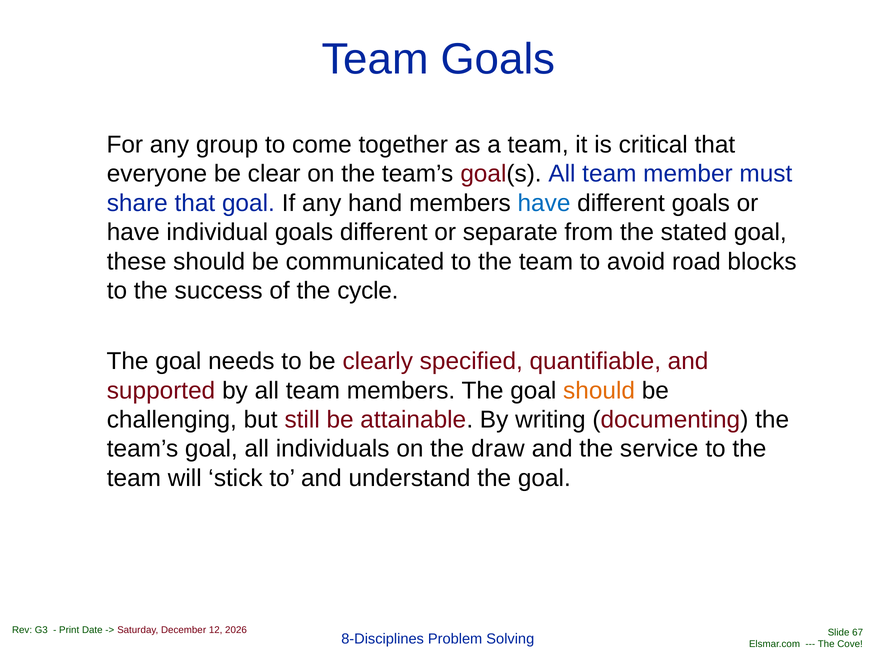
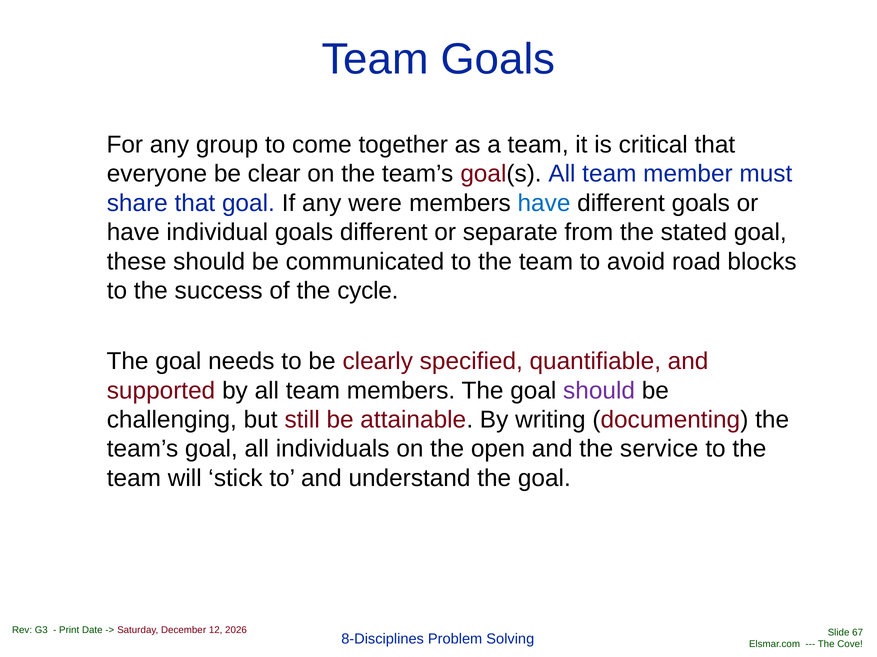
hand: hand -> were (375, 203)
should colour: orange -> purple (599, 391)
draw: draw -> open (498, 449)
